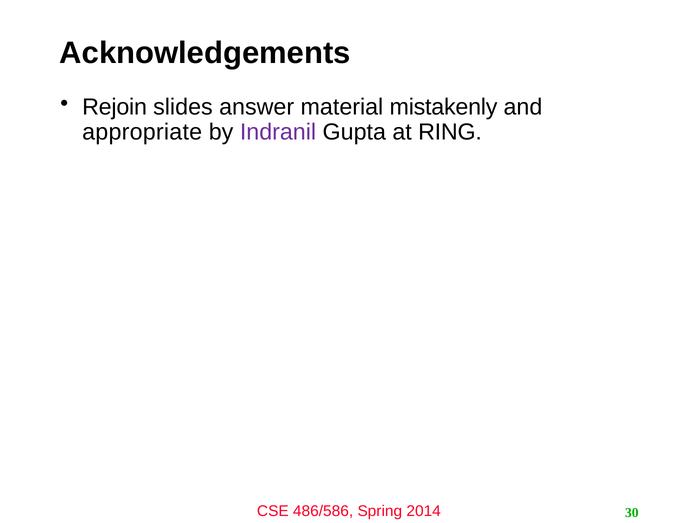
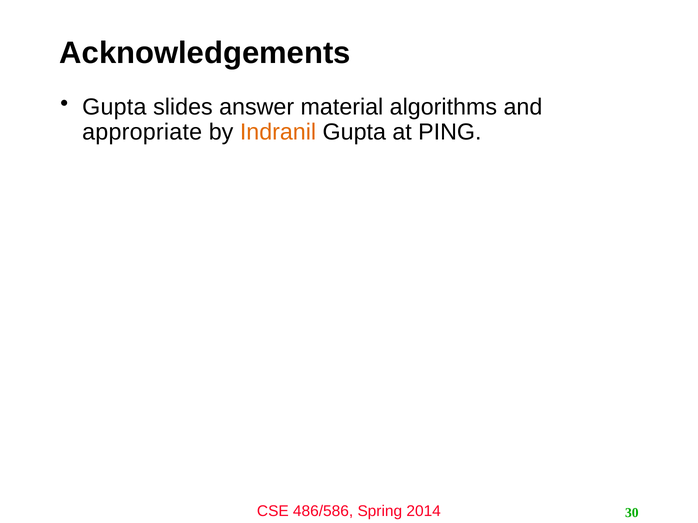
Rejoin: Rejoin -> Gupta (114, 107)
mistakenly: mistakenly -> algorithms (443, 107)
Indranil colour: purple -> orange (278, 132)
RING: RING -> PING (450, 132)
